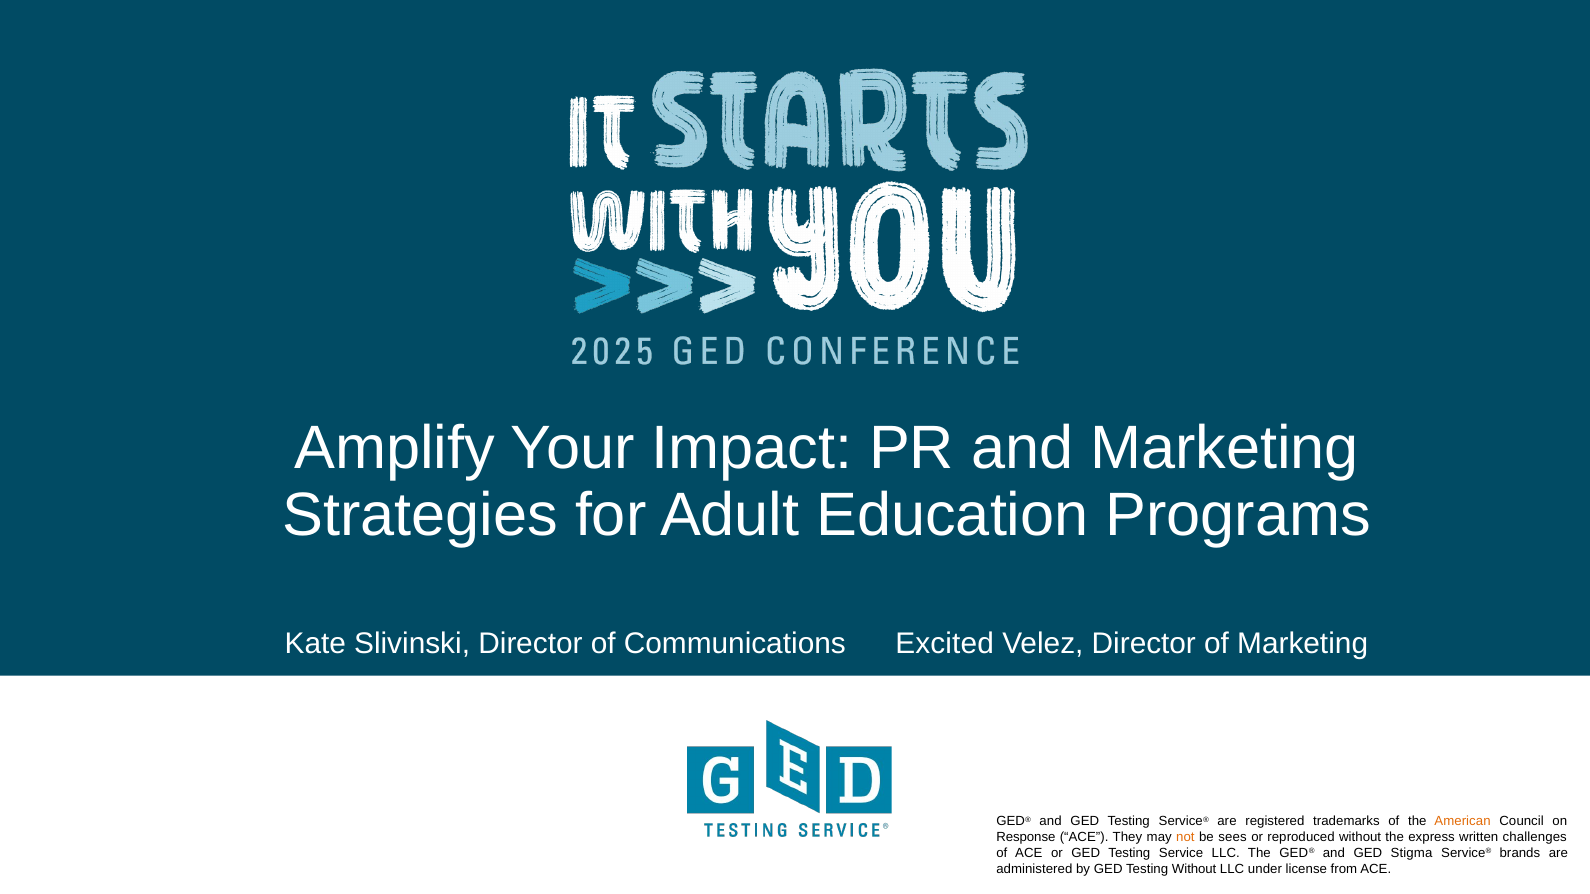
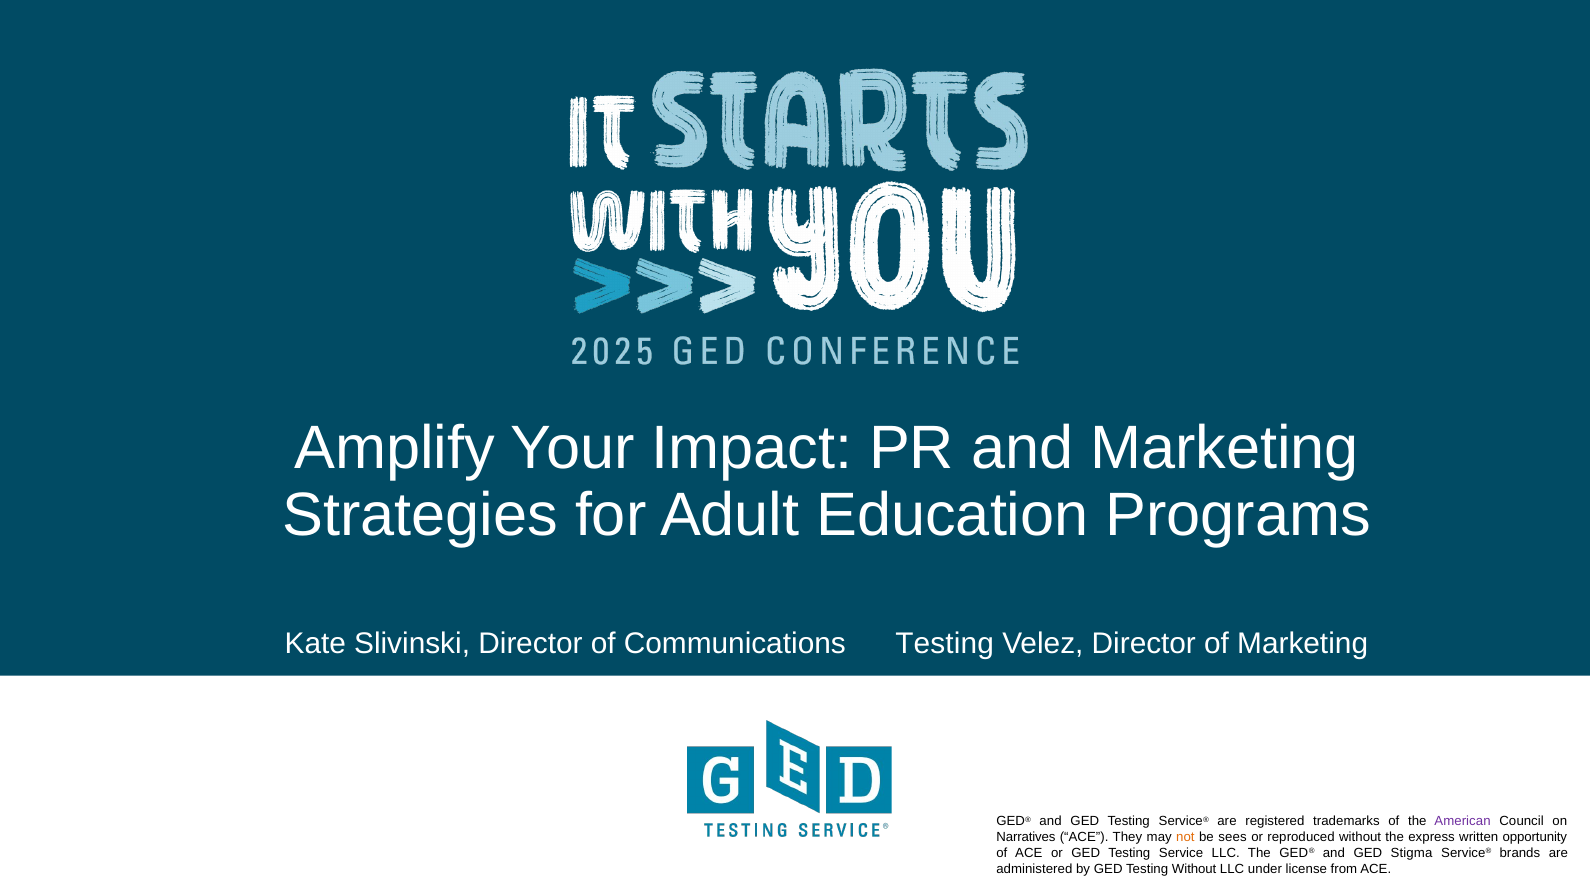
Communications Excited: Excited -> Testing (945, 644)
American colour: orange -> purple (1463, 822)
Response: Response -> Narratives (1026, 838)
challenges: challenges -> opportunity (1535, 838)
